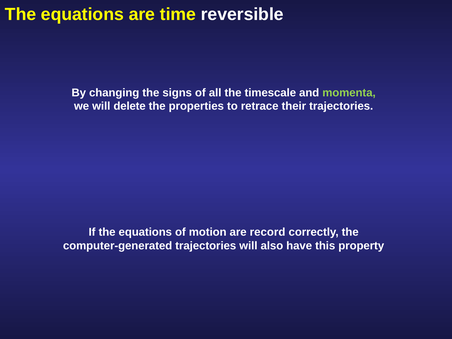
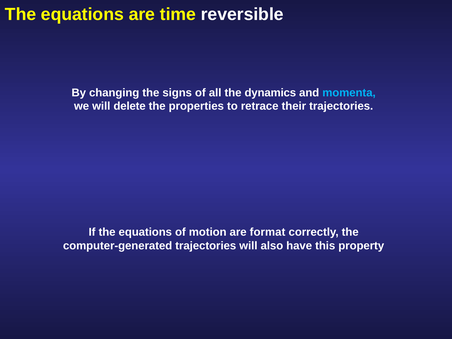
timescale: timescale -> dynamics (270, 93)
momenta colour: light green -> light blue (349, 93)
record: record -> format (268, 232)
